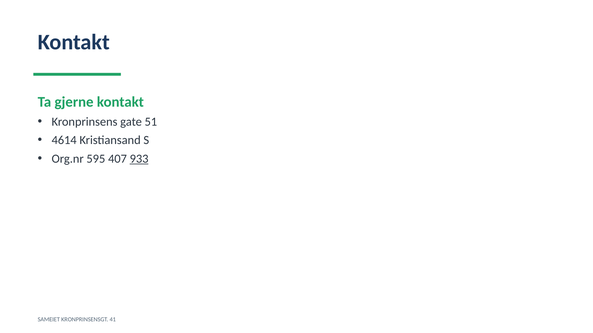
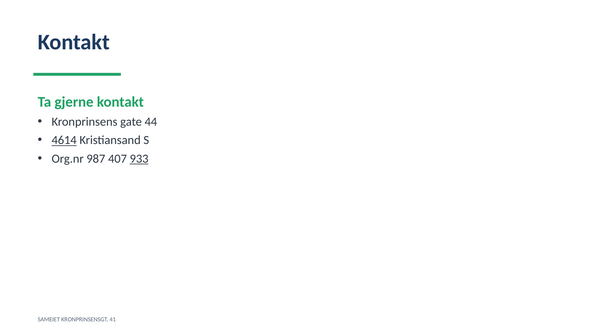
51: 51 -> 44 (151, 122)
4614 underline: none -> present (64, 140)
595: 595 -> 987 (96, 159)
